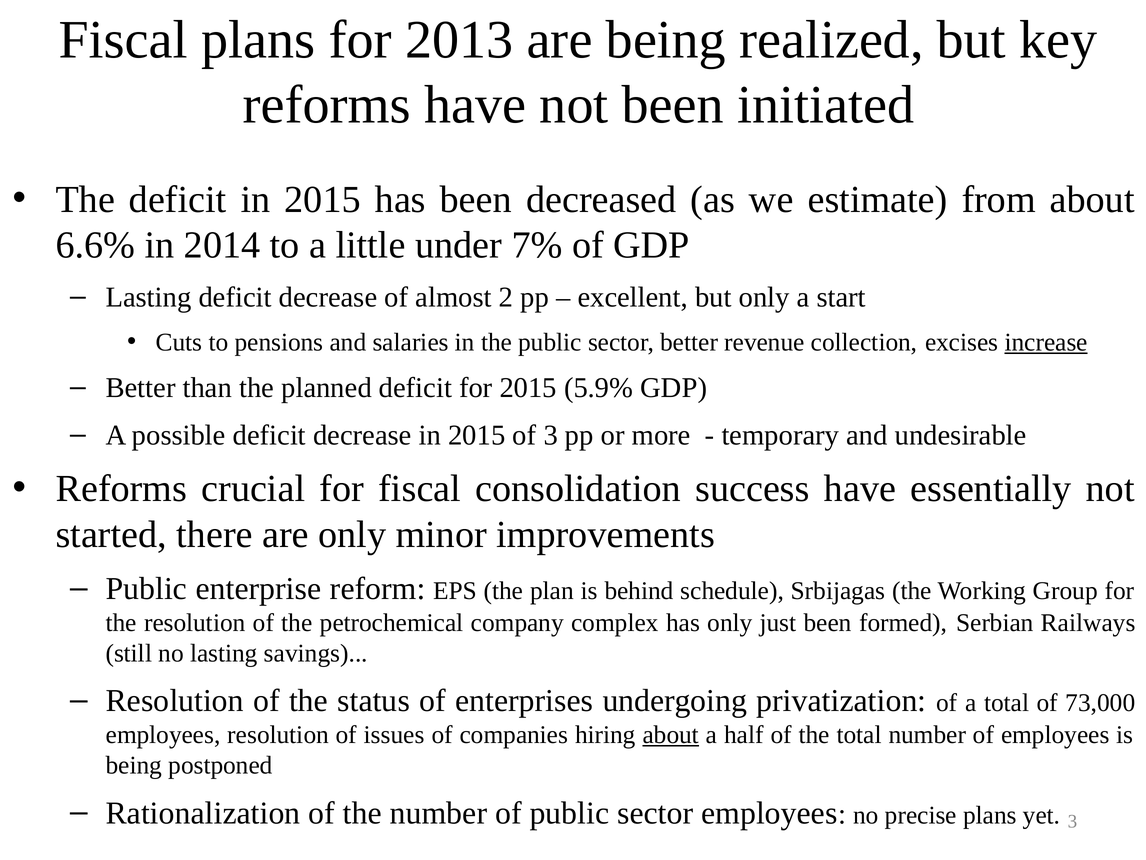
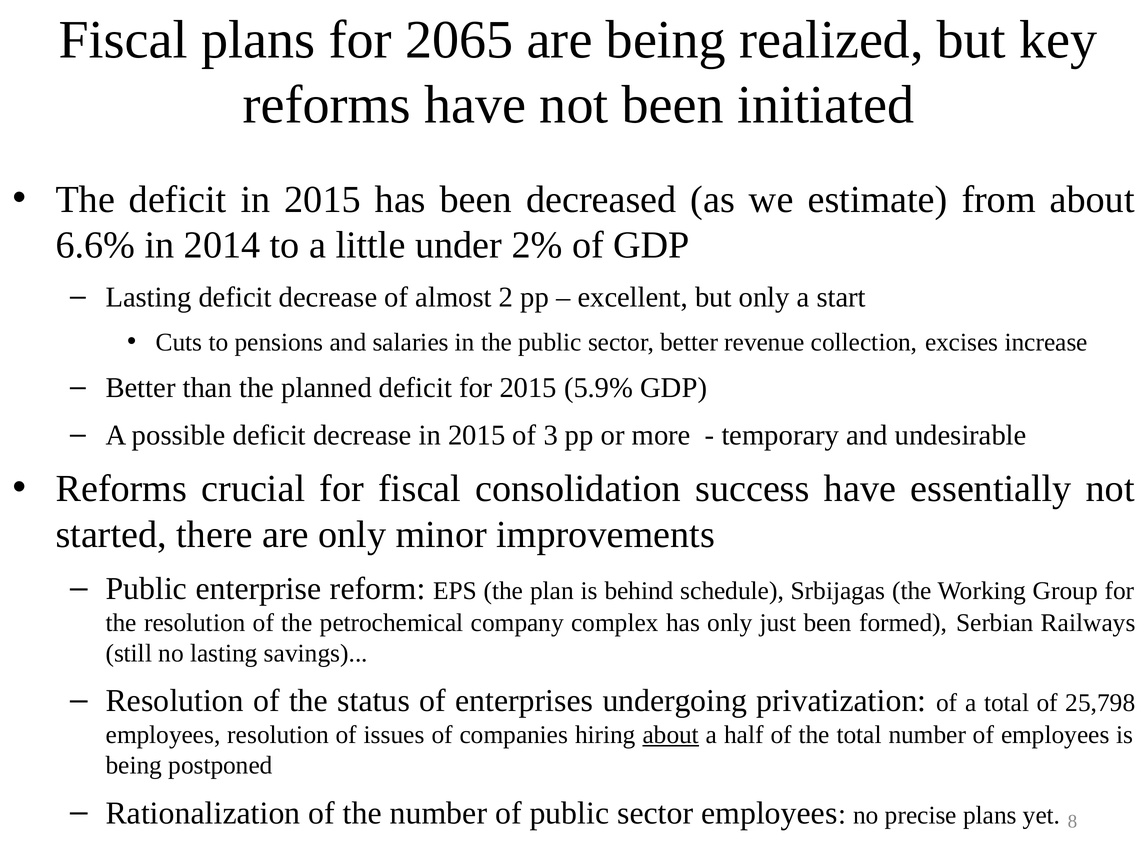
2013: 2013 -> 2065 (459, 40)
7%: 7% -> 2% (537, 245)
increase underline: present -> none (1046, 342)
73,000: 73,000 -> 25,798 (1100, 703)
yet 3: 3 -> 8 (1072, 821)
